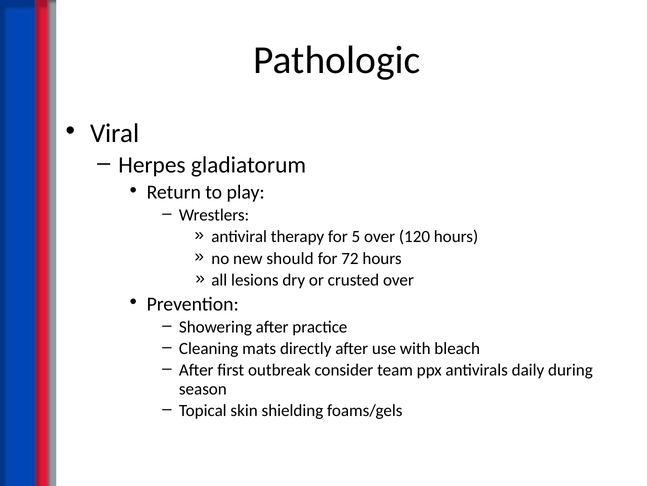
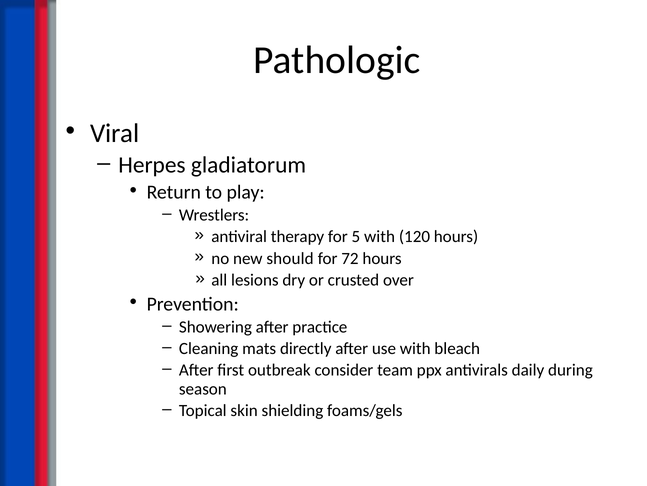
5 over: over -> with (380, 236)
